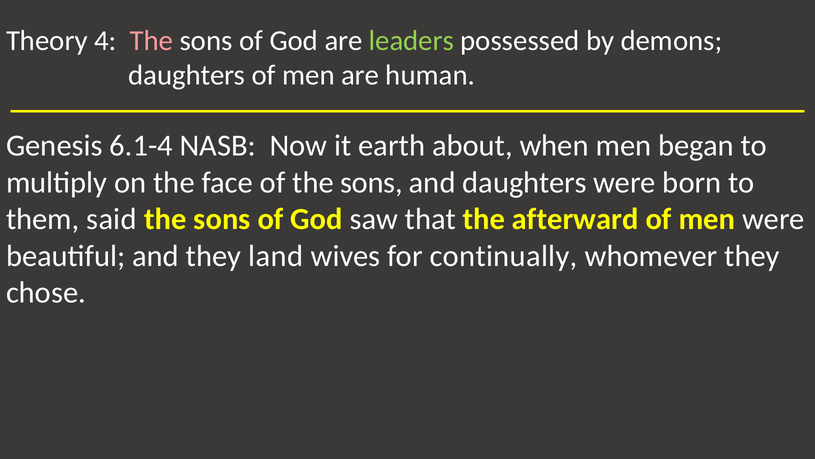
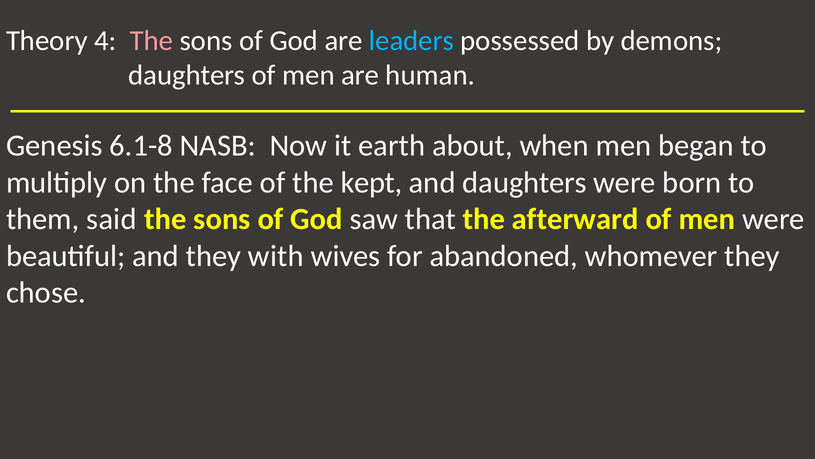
leaders colour: light green -> light blue (411, 41)
6.1-4: 6.1-4 -> 6.1-8 (141, 146)
of the sons: sons -> kept (371, 182)
land: land -> with (276, 256)
continually: continually -> abandoned (504, 256)
